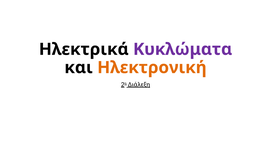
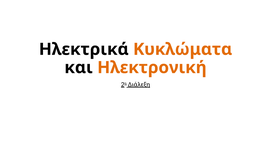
Κυκλώματα colour: purple -> orange (183, 49)
